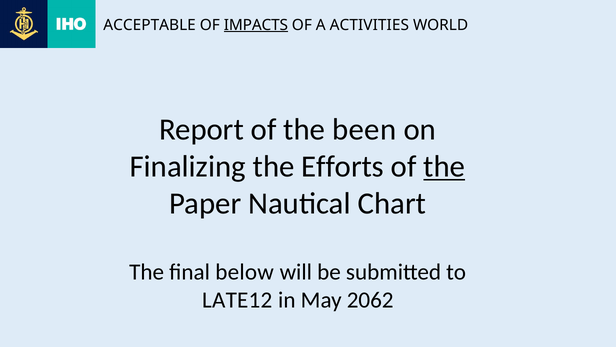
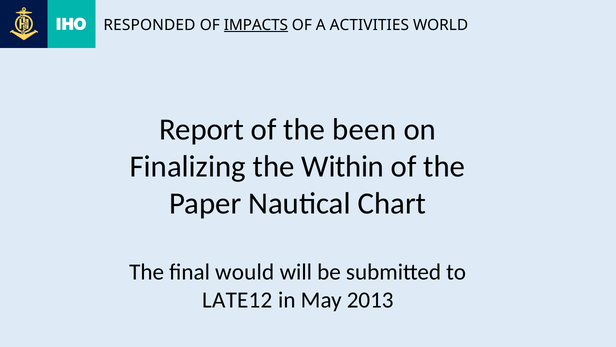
ACCEPTABLE: ACCEPTABLE -> RESPONDED (149, 25)
Efforts: Efforts -> Within (343, 166)
the underline: present -> none (444, 166)
below: below -> would (245, 272)
2062: 2062 -> 2013 (370, 300)
